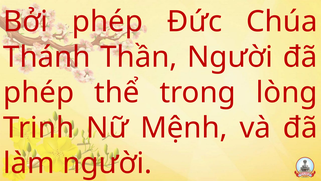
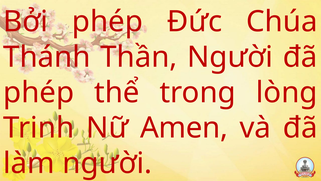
Mệnh: Mệnh -> Amen (184, 128)
